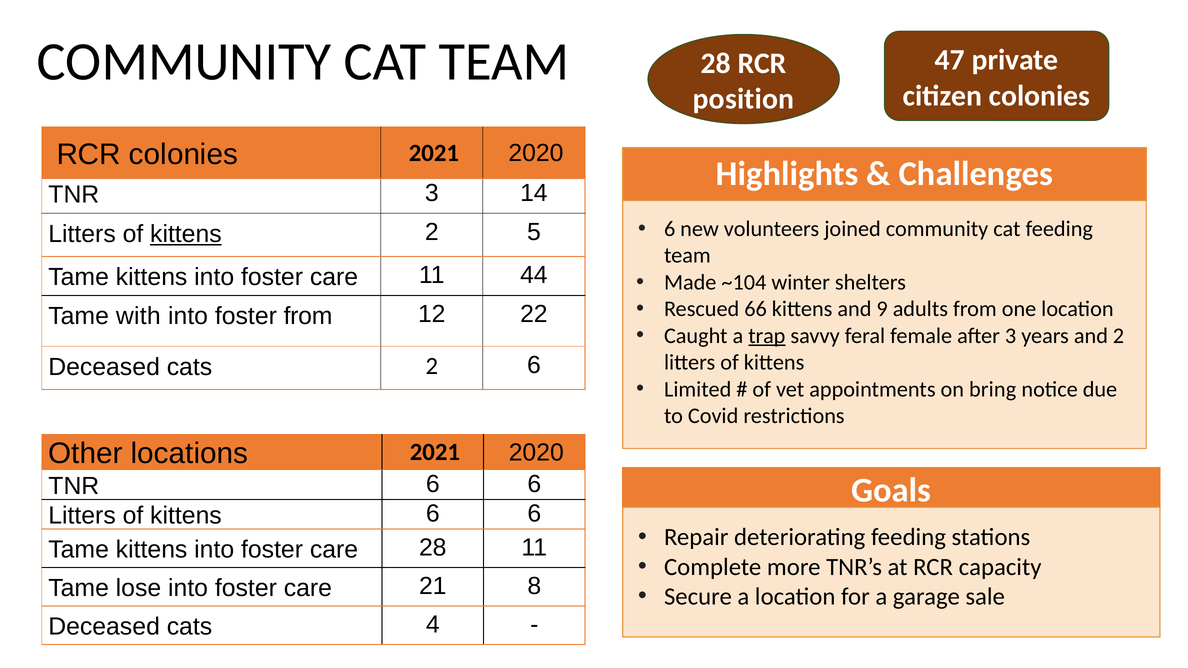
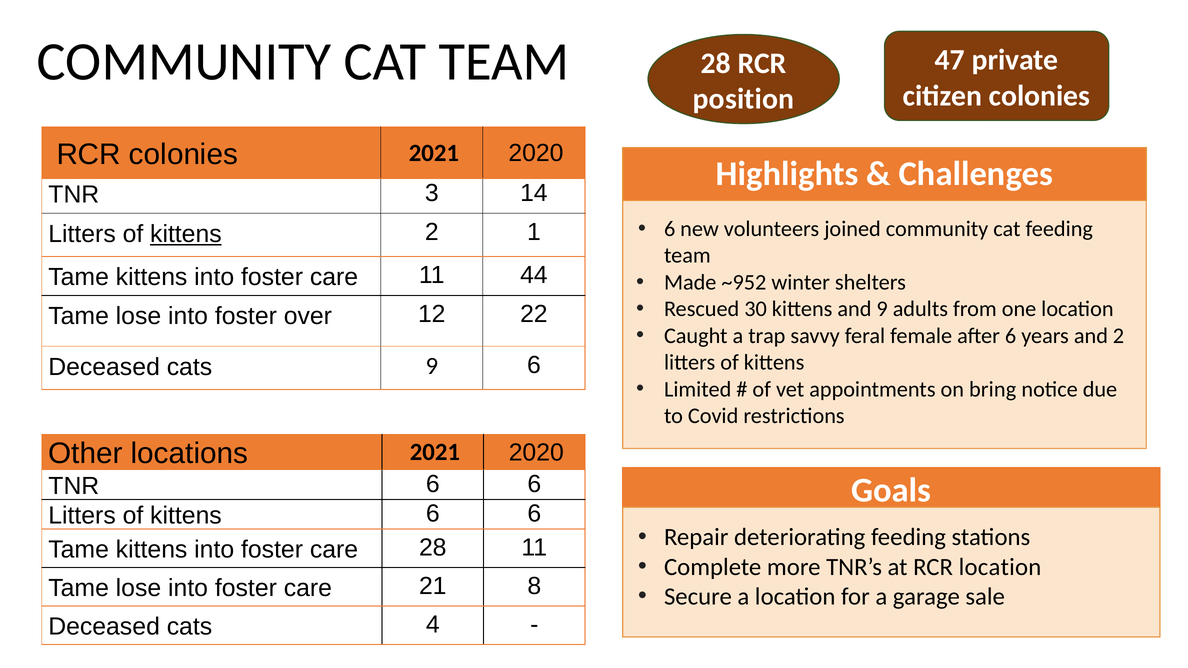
5: 5 -> 1 (534, 232)
~104: ~104 -> ~952 (744, 282)
66: 66 -> 30 (756, 309)
with: with -> lose (138, 316)
foster from: from -> over (308, 316)
trap underline: present -> none (767, 336)
after 3: 3 -> 6 (1011, 336)
cats 2: 2 -> 9 (432, 366)
RCR capacity: capacity -> location (1000, 567)
